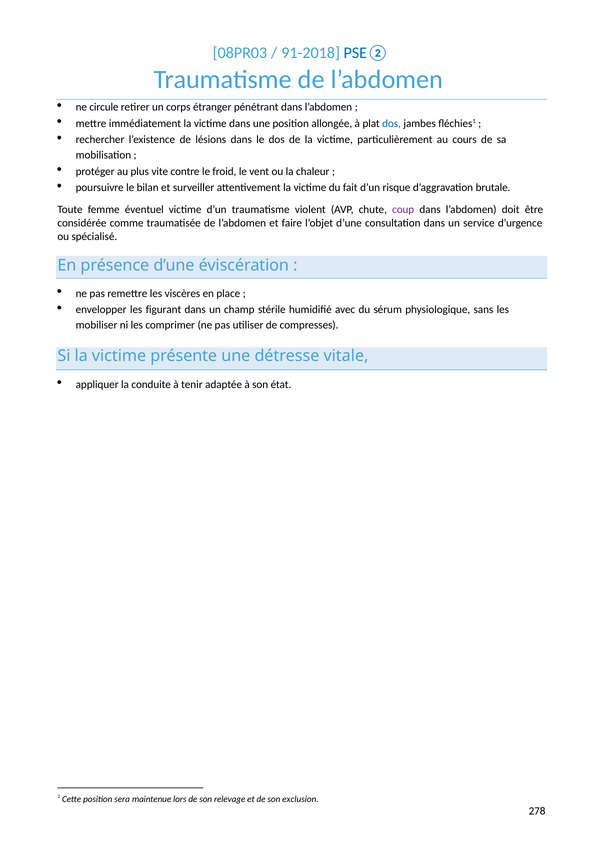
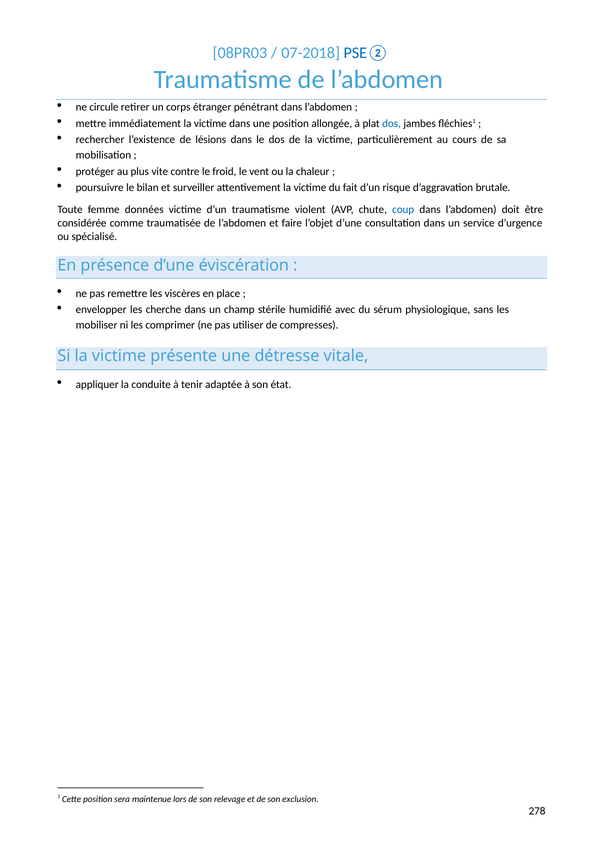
91-2018: 91-2018 -> 07-2018 (311, 53)
éventuel: éventuel -> données (144, 209)
coup colour: purple -> blue (403, 209)
figurant: figurant -> cherche (164, 309)
